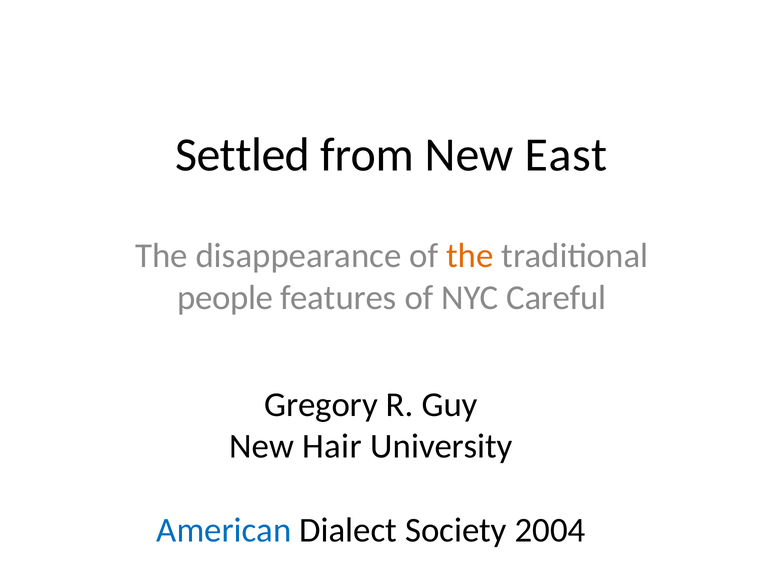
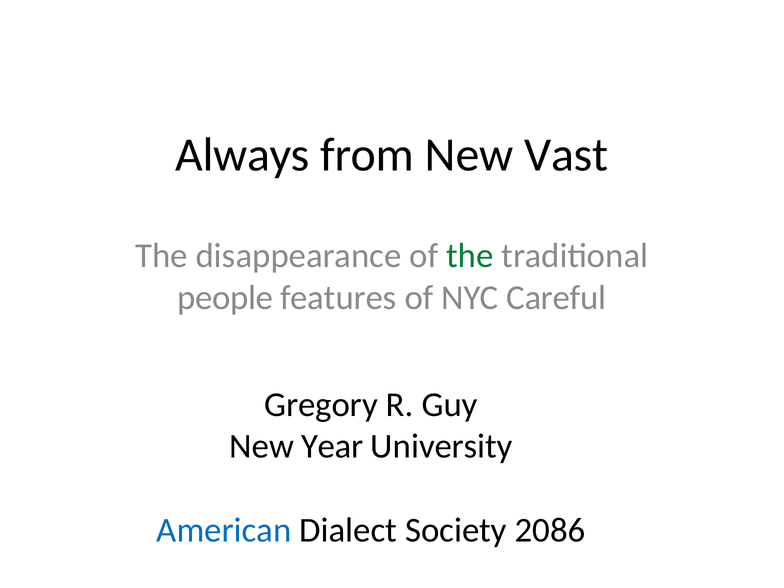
Settled: Settled -> Always (243, 155)
East: East -> Vast (566, 155)
the colour: orange -> green (470, 256)
Hair: Hair -> Year (332, 446)
2004: 2004 -> 2086 (550, 530)
